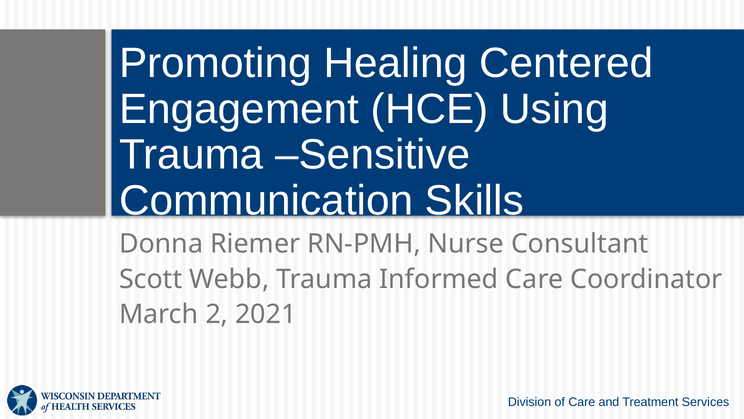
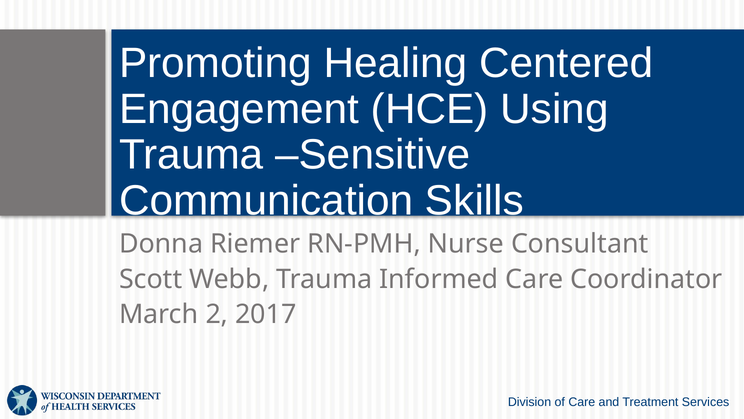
2021: 2021 -> 2017 (266, 314)
